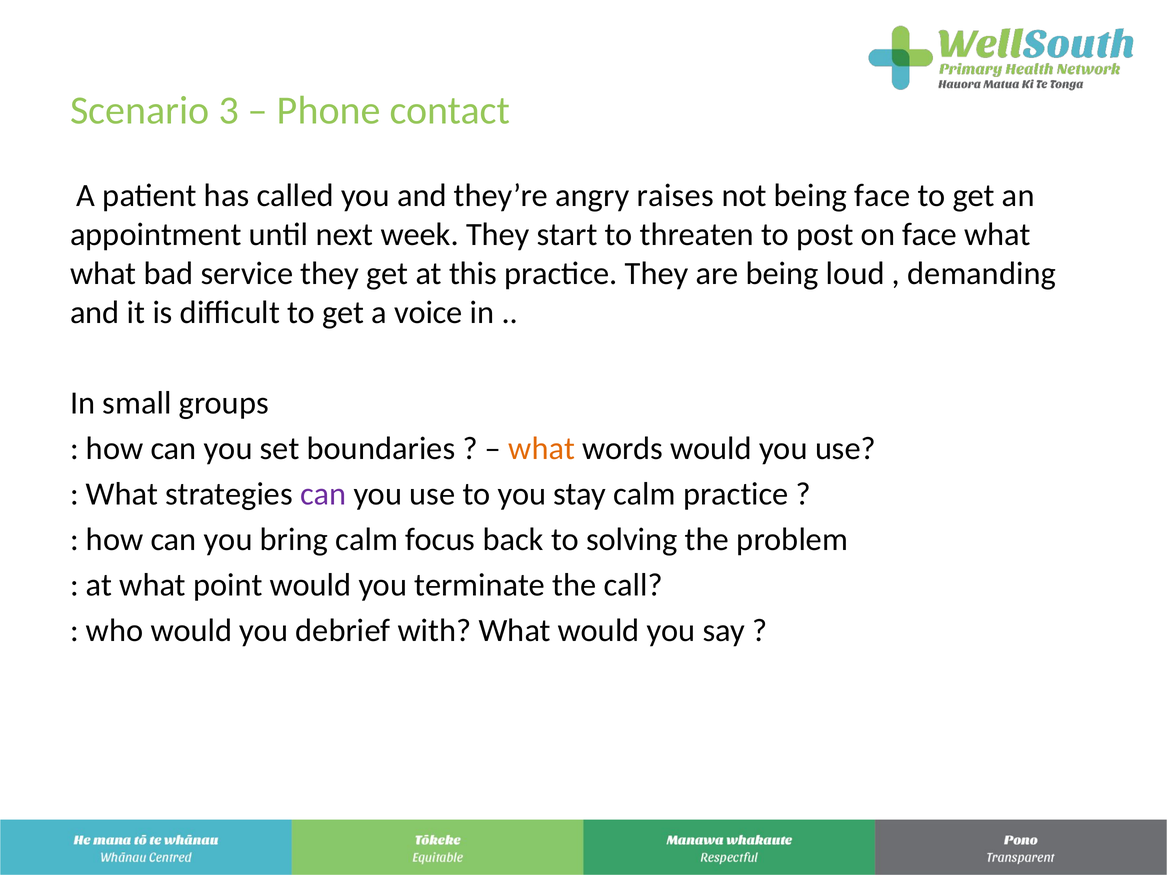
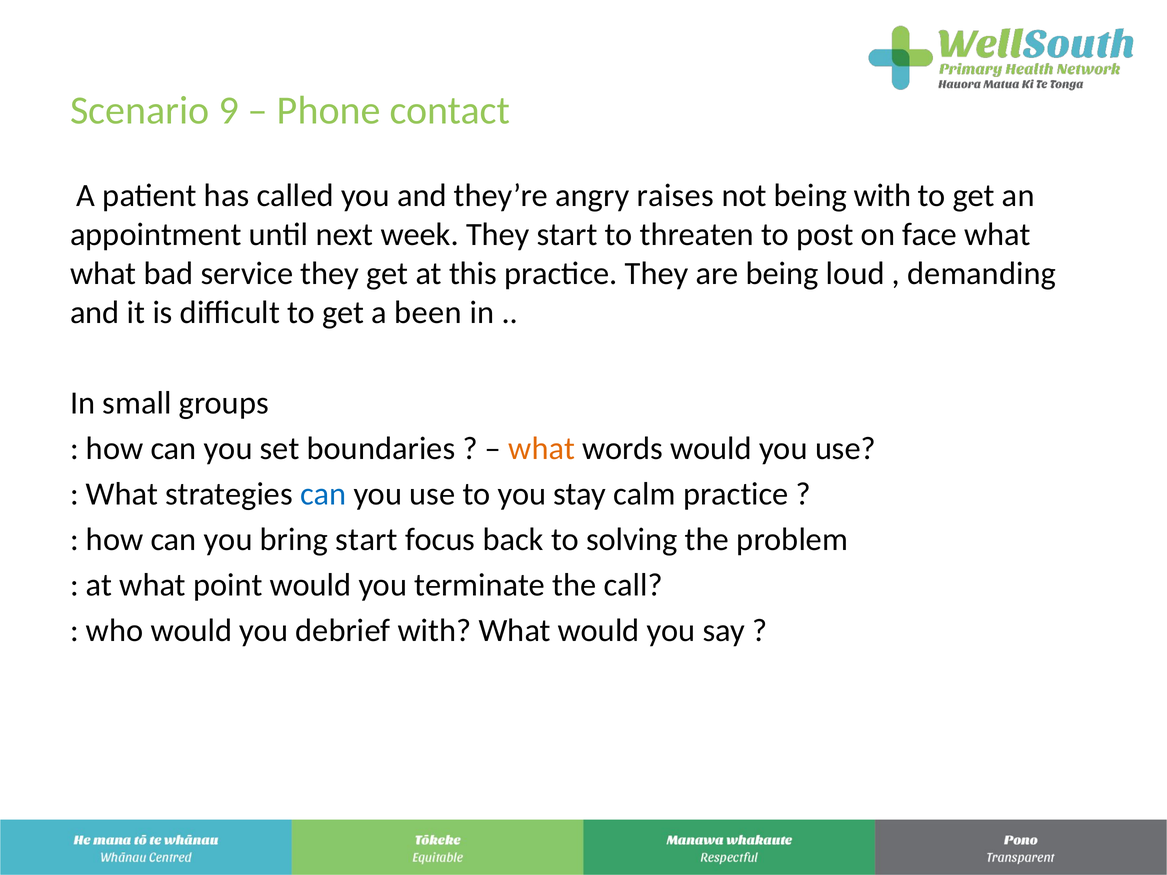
3: 3 -> 9 (229, 111)
being face: face -> with (883, 196)
voice: voice -> been (428, 312)
can colour: purple -> blue (323, 494)
bring calm: calm -> start (367, 540)
